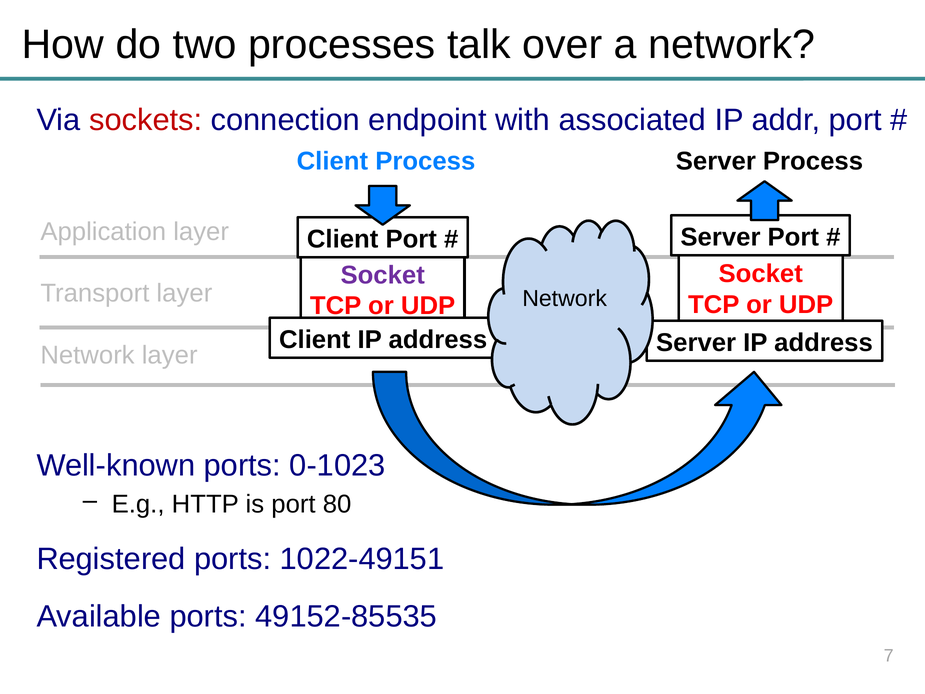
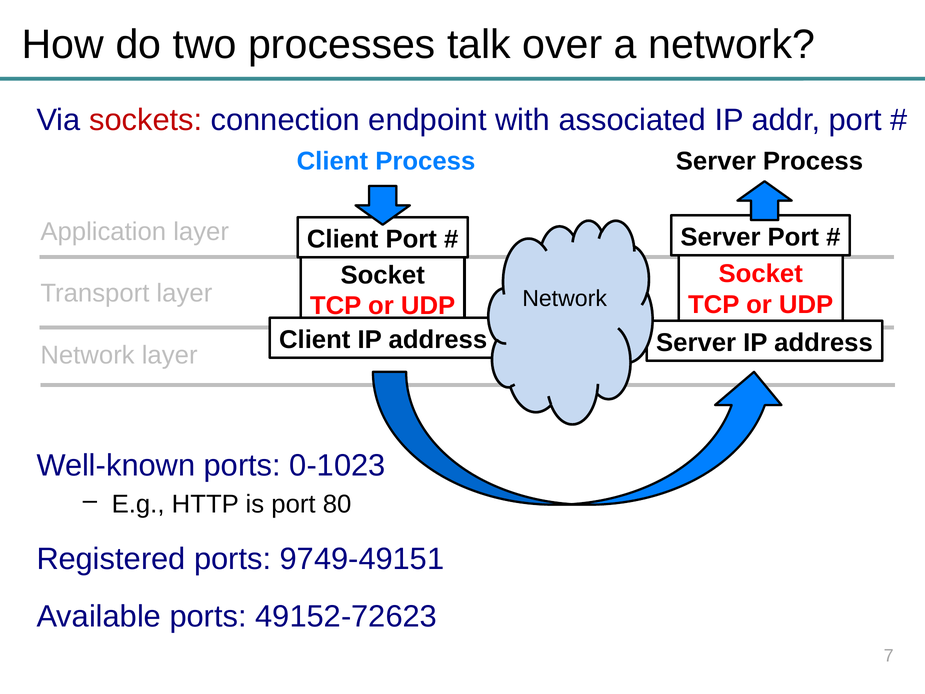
Socket colour: purple -> black (383, 275)
1022-49151: 1022-49151 -> 9749-49151 (362, 559)
49152-85535: 49152-85535 -> 49152-72623 (346, 616)
